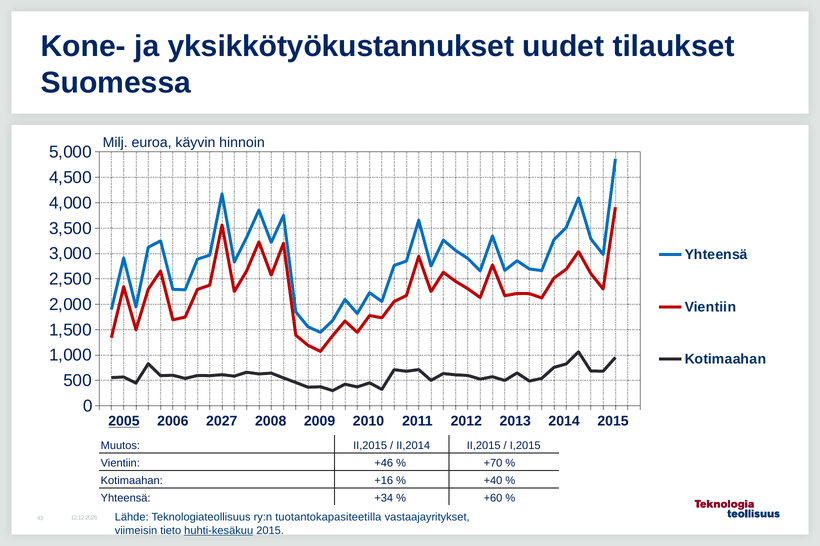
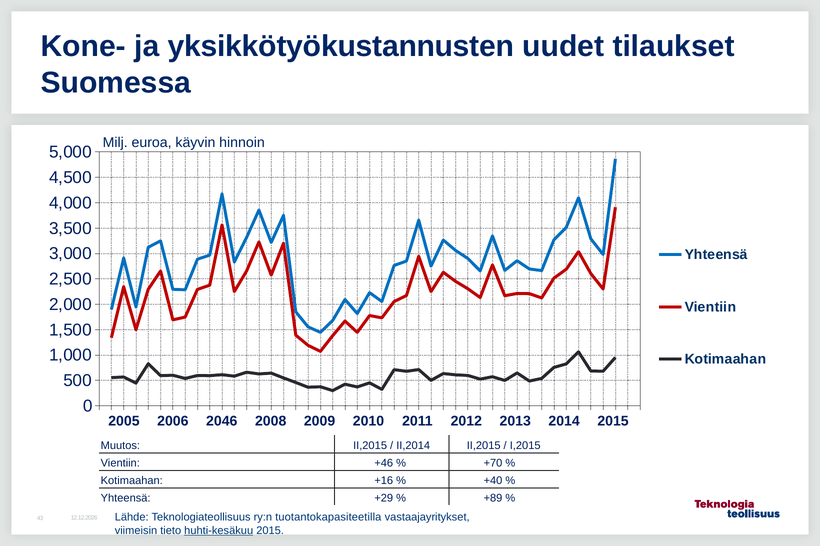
yksikkötyökustannukset: yksikkötyökustannukset -> yksikkötyökustannusten (341, 47)
2005 underline: present -> none (124, 422)
2027: 2027 -> 2046 (222, 422)
+34: +34 -> +29 (384, 498)
+60: +60 -> +89 (493, 498)
